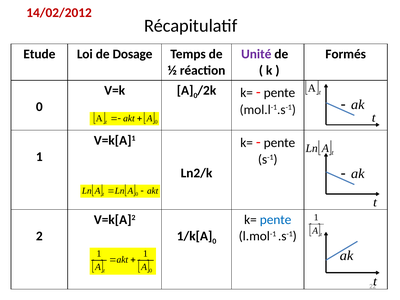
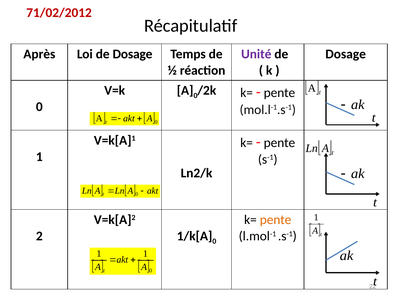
14/02/2012: 14/02/2012 -> 71/02/2012 (59, 13)
Etude: Etude -> Après (39, 54)
Formés: Formés -> Dosage (346, 54)
pente colour: blue -> orange (276, 220)
